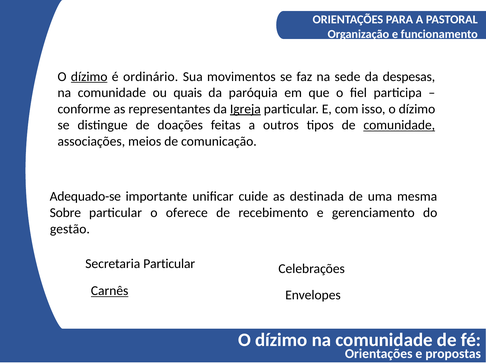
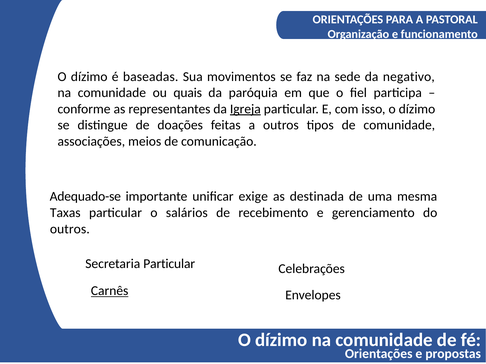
dízimo underline: present -> none (89, 77)
ordinário: ordinário -> baseadas (151, 77)
despesas: despesas -> negativo (409, 77)
comunidade underline: present -> none (399, 125)
cuide: cuide -> exige (253, 197)
Sobre: Sobre -> Taxas (65, 213)
oferece: oferece -> salários (187, 213)
gestão: gestão -> outros (70, 229)
